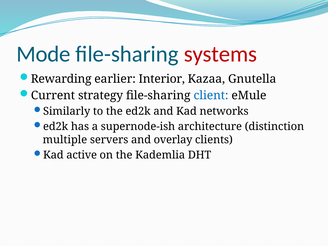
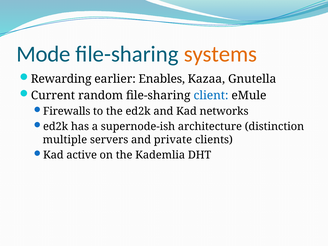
systems colour: red -> orange (220, 54)
Interior: Interior -> Enables (162, 79)
strategy: strategy -> random (101, 96)
Similarly: Similarly -> Firewalls (67, 111)
overlay: overlay -> private (173, 140)
